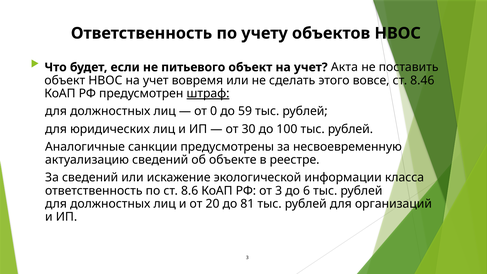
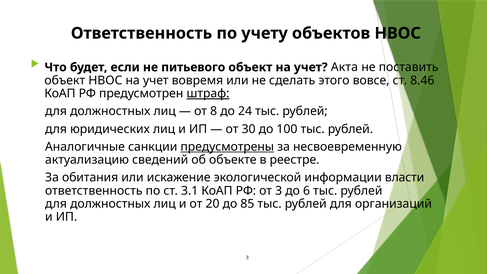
0: 0 -> 8 (214, 111)
59: 59 -> 24 (245, 111)
предусмотрены underline: none -> present (227, 147)
За сведений: сведений -> обитания (90, 177)
класса: класса -> власти (405, 177)
8.6: 8.6 -> 3.1 (190, 191)
81: 81 -> 85 (247, 204)
